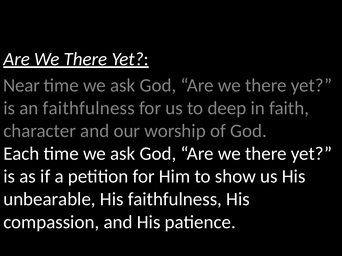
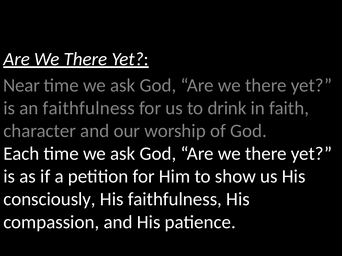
deep: deep -> drink (227, 108)
unbearable: unbearable -> consciously (50, 200)
